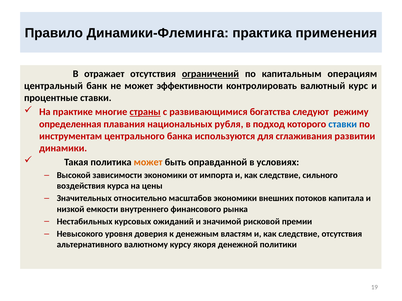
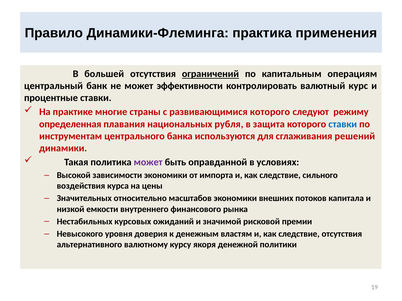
отражает: отражает -> большей (104, 74)
страны underline: present -> none (145, 112)
развивающимися богатства: богатства -> которого (270, 112)
подход: подход -> защита (269, 124)
развитии: развитии -> решений (355, 136)
может colour: orange -> purple (148, 162)
